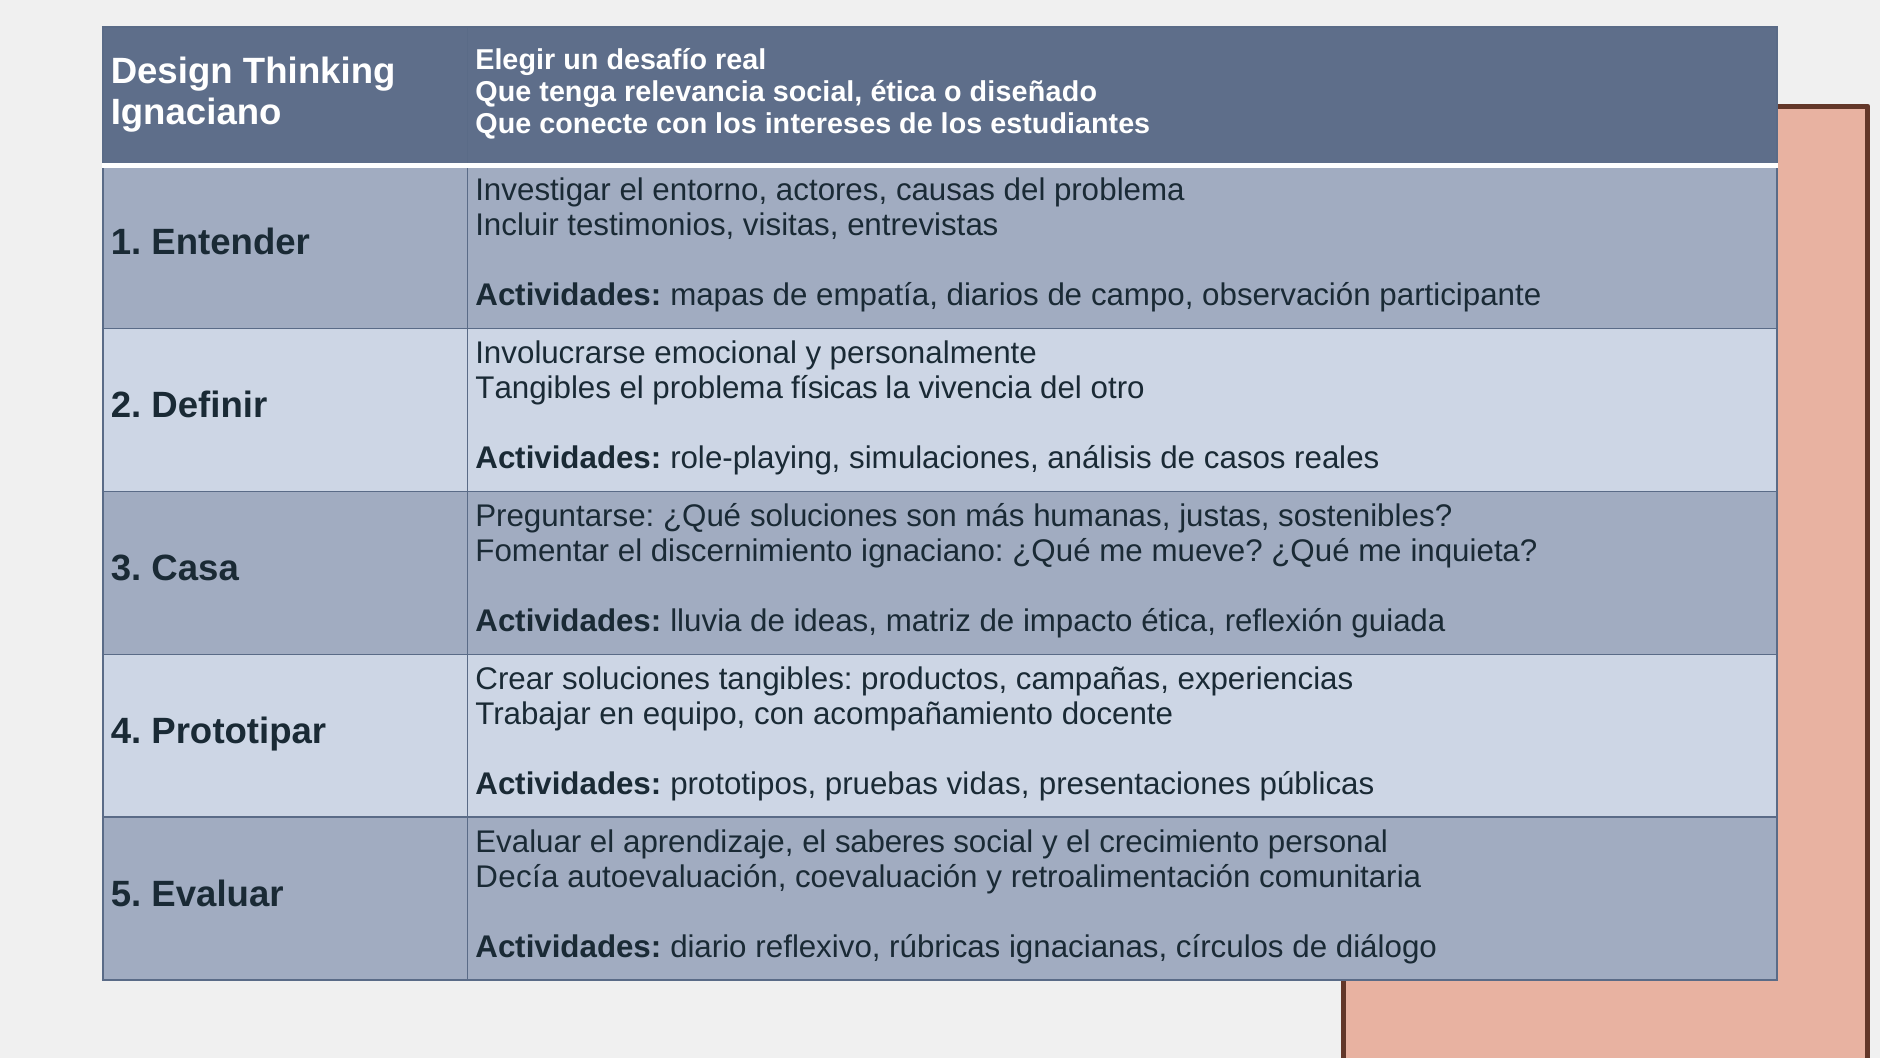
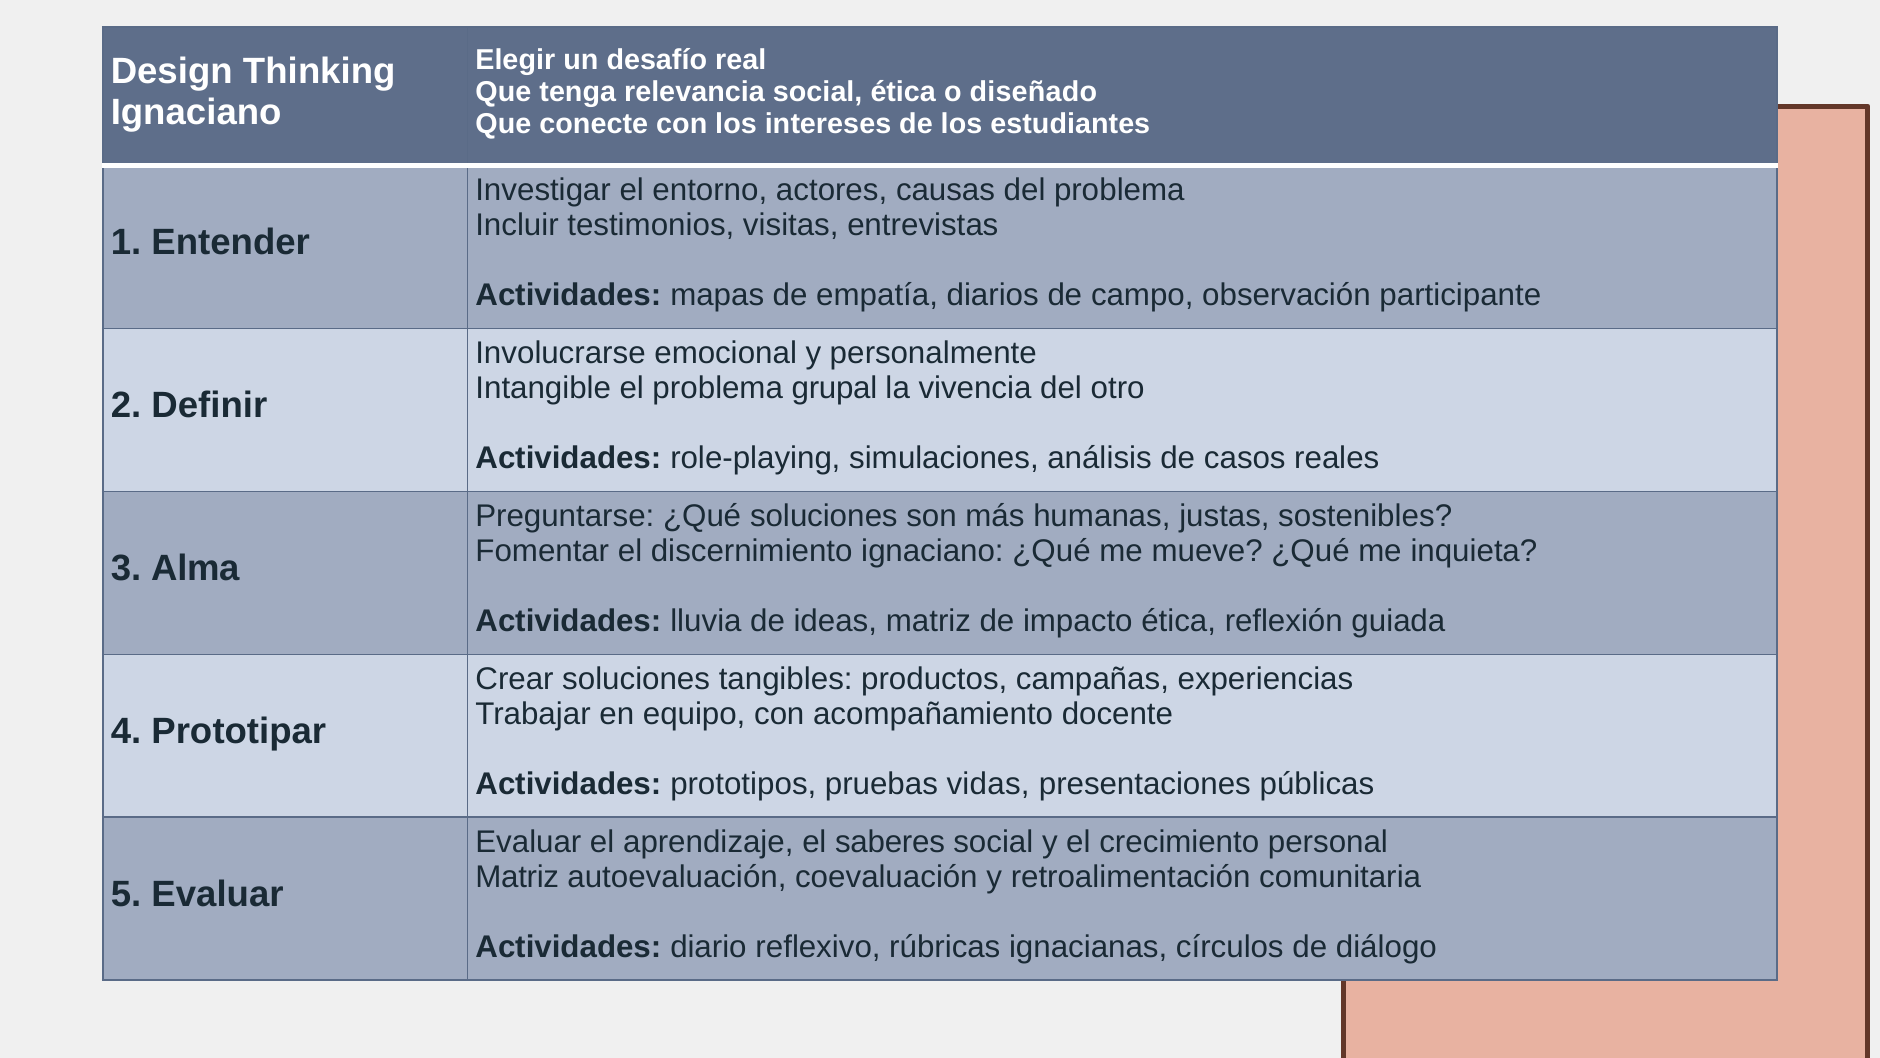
Tangibles: Tangibles -> Intangible (543, 388)
físicas: físicas -> grupal (834, 388)
Casa: Casa -> Alma (195, 568)
Decía: Decía -> Matriz (517, 877)
